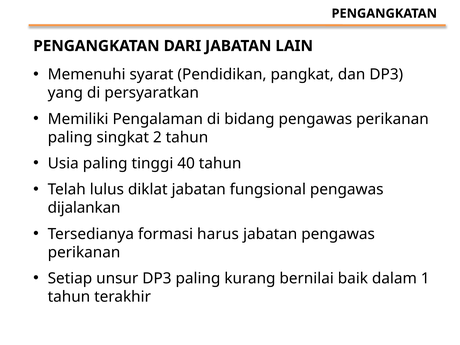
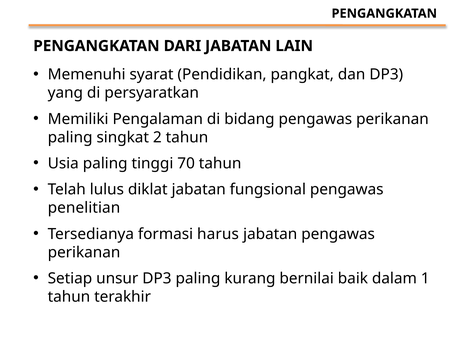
40: 40 -> 70 (186, 163)
dijalankan: dijalankan -> penelitian (84, 208)
